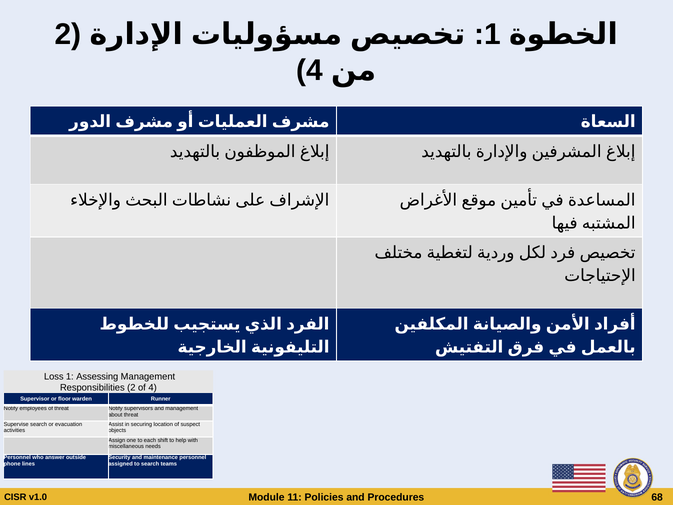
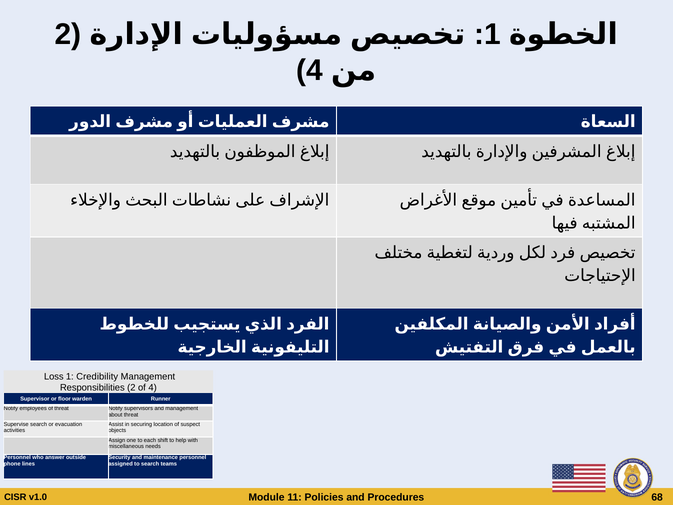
Assessing: Assessing -> Credibility (97, 376)
